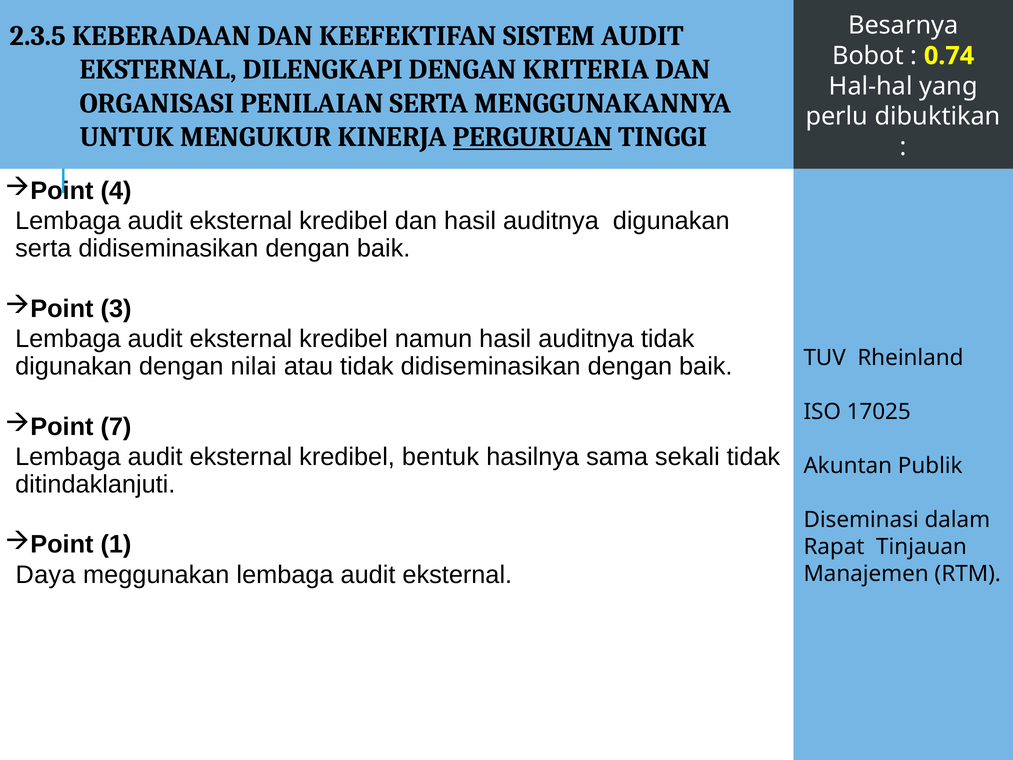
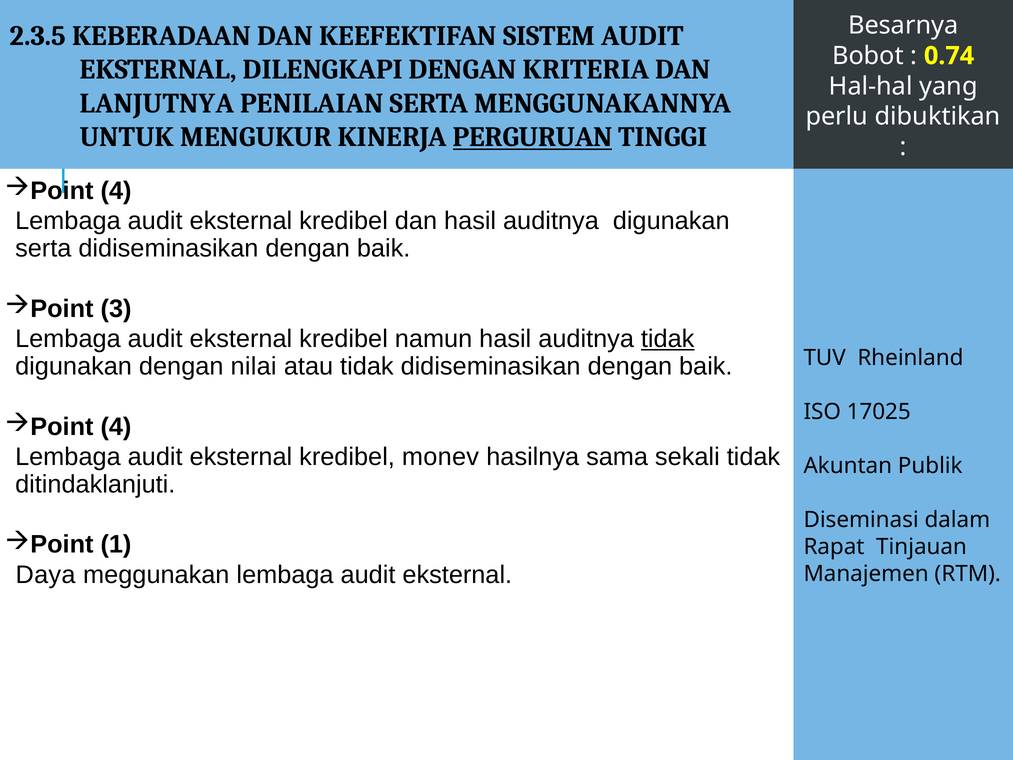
ORGANISASI: ORGANISASI -> LANJUTNYA (157, 103)
tidak underline: none -> present (668, 339)
7: 7 -> 4 (116, 427)
bentuk: bentuk -> monev (441, 457)
